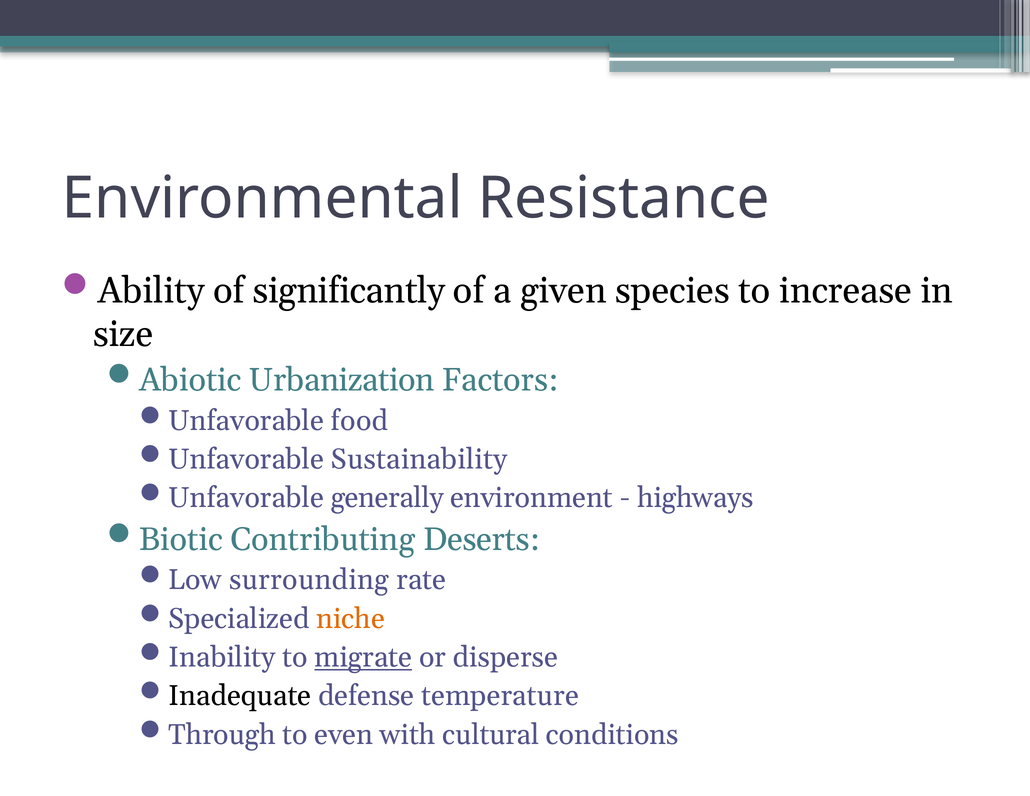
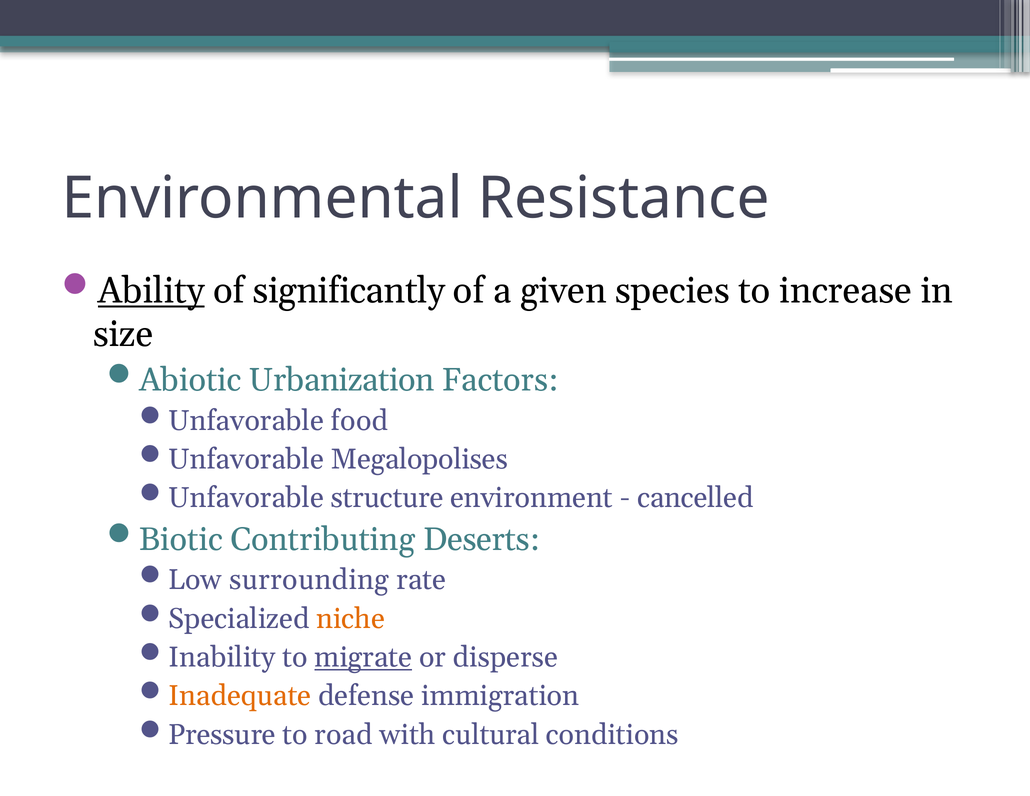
Ability underline: none -> present (151, 291)
Sustainability: Sustainability -> Megalopolises (419, 459)
generally: generally -> structure (387, 498)
highways: highways -> cancelled (695, 498)
Inadequate colour: black -> orange (240, 696)
temperature: temperature -> immigration (500, 696)
Through: Through -> Pressure (222, 735)
even: even -> road (344, 735)
